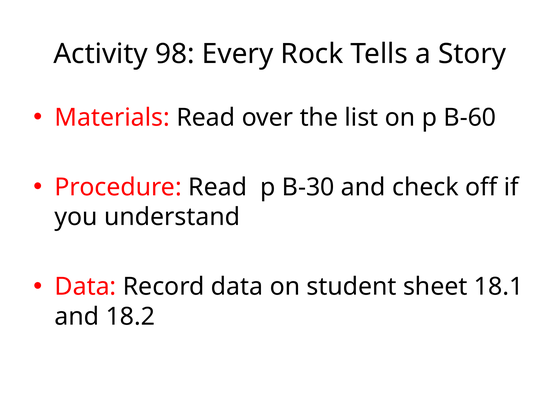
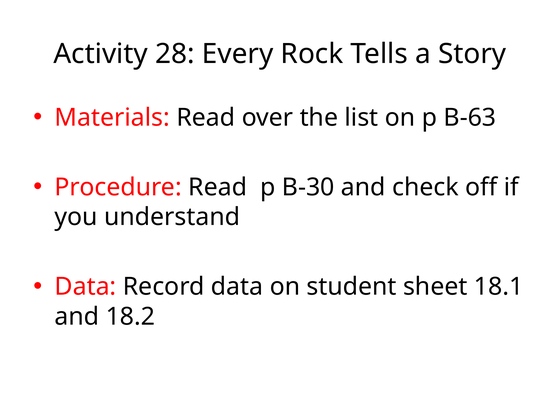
98: 98 -> 28 (175, 54)
B-60: B-60 -> B-63 (470, 117)
